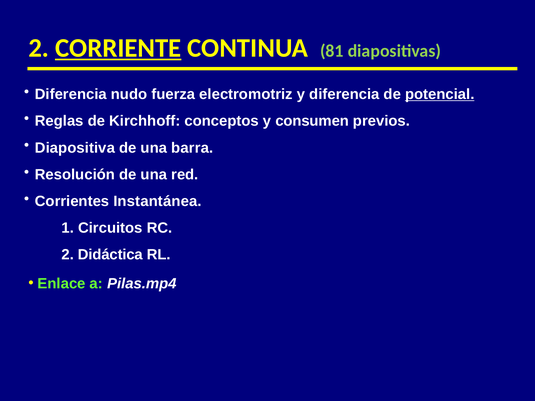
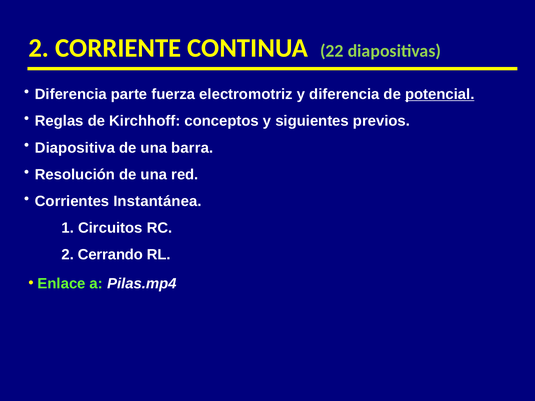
CORRIENTE underline: present -> none (118, 48)
81: 81 -> 22 (332, 51)
nudo: nudo -> parte (129, 94)
consumen: consumen -> siguientes (312, 121)
Didáctica: Didáctica -> Cerrando (110, 255)
